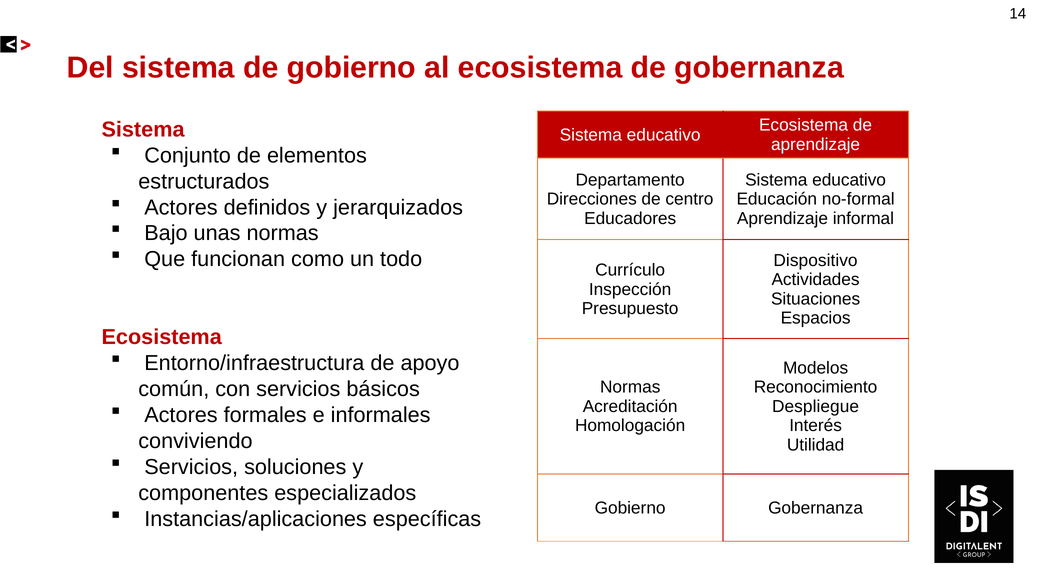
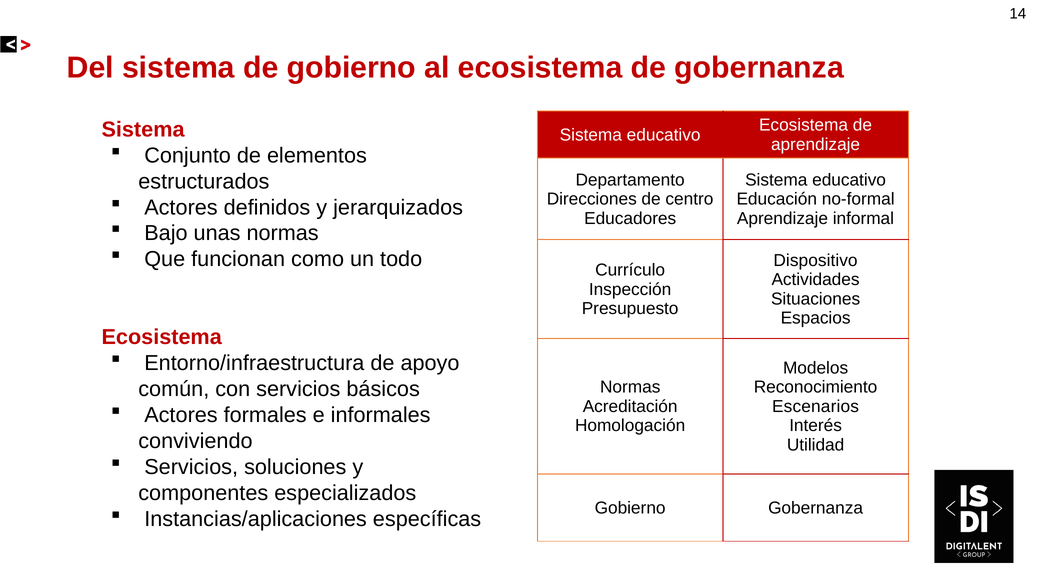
Despliegue: Despliegue -> Escenarios (815, 406)
